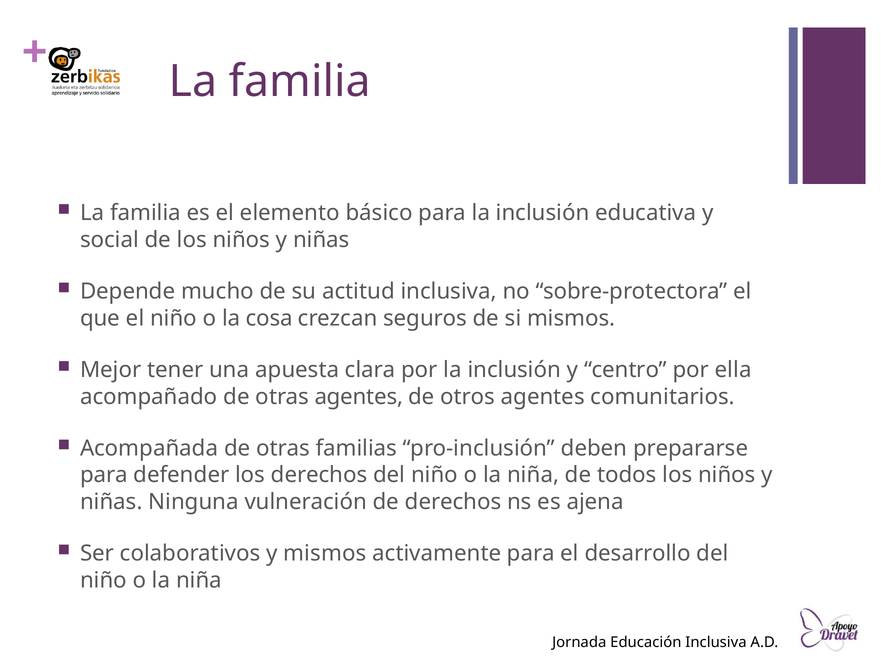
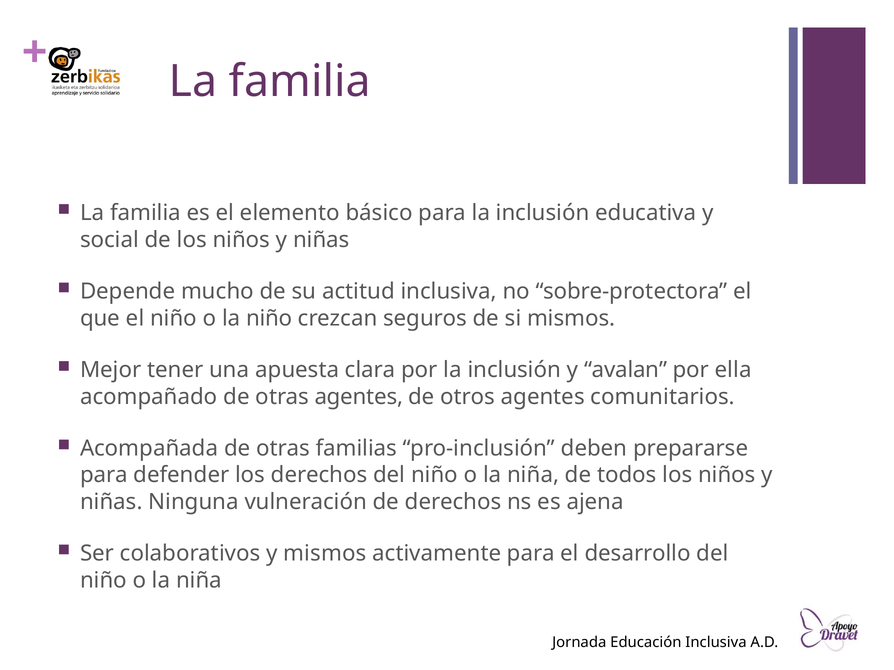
la cosa: cosa -> niño (269, 318)
centro: centro -> avalan (626, 370)
